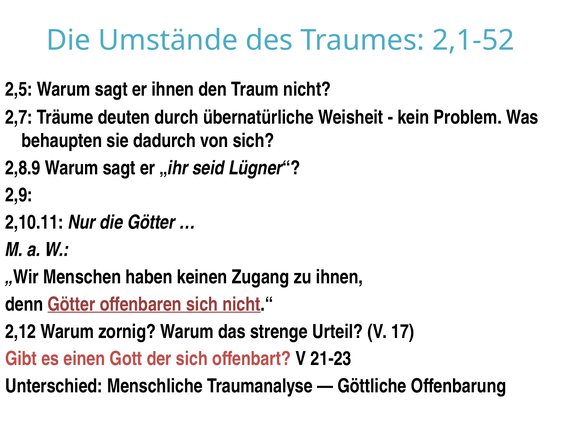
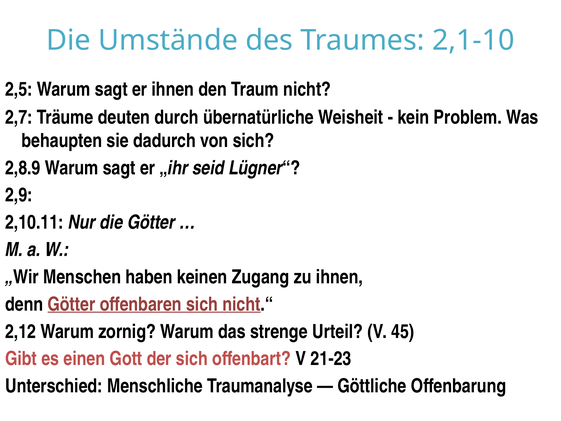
2,1-52: 2,1-52 -> 2,1-10 (473, 40)
17: 17 -> 45 (403, 331)
